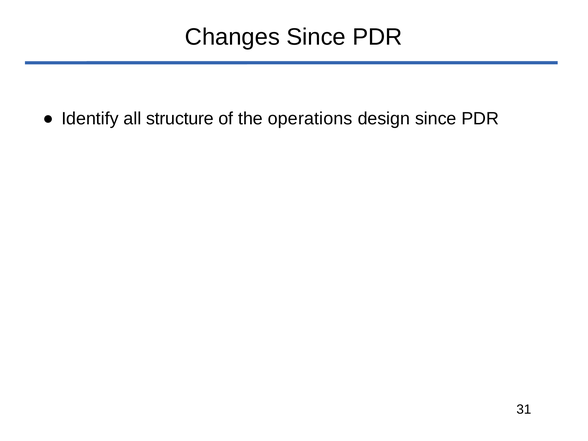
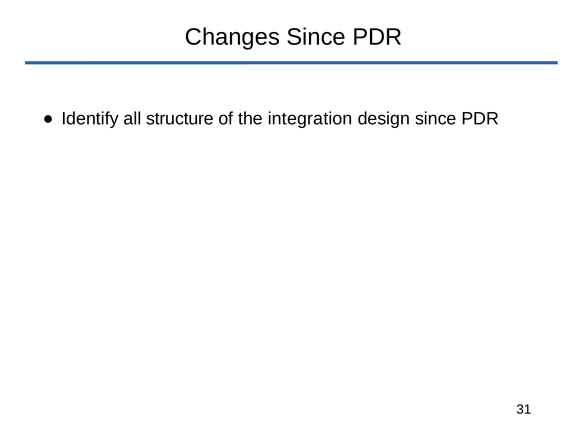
operations: operations -> integration (310, 119)
